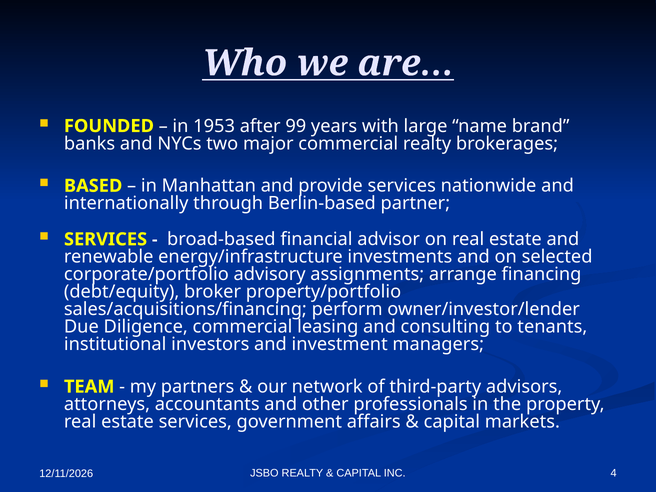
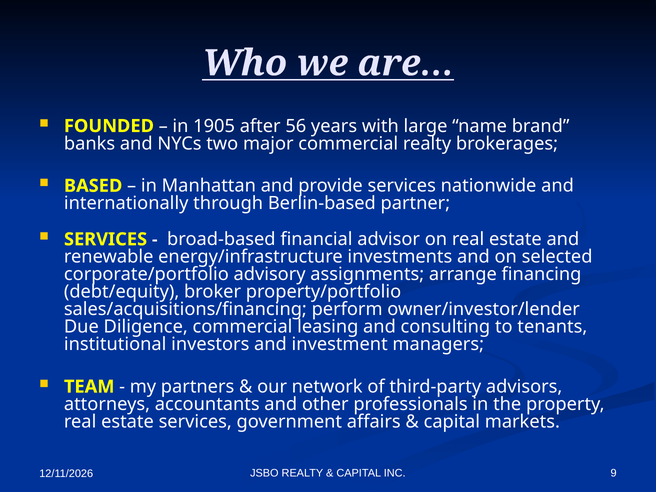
1953: 1953 -> 1905 (214, 126)
99: 99 -> 56 (296, 126)
4: 4 -> 9 (614, 473)
